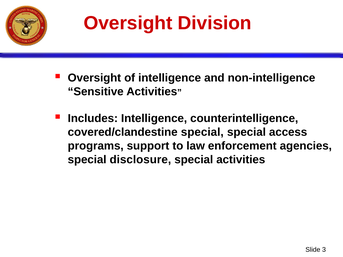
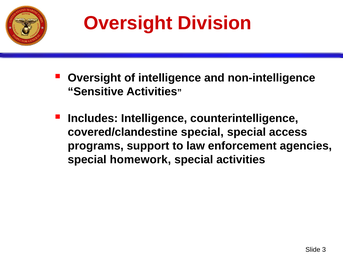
disclosure: disclosure -> homework (140, 160)
